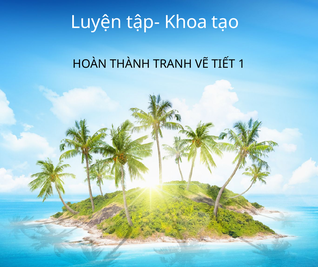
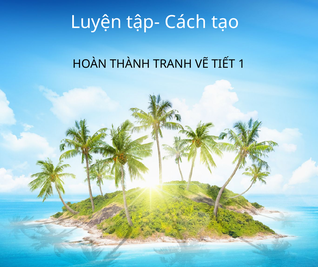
Khoa: Khoa -> Cách (186, 22)
